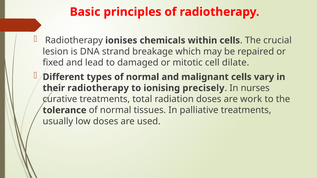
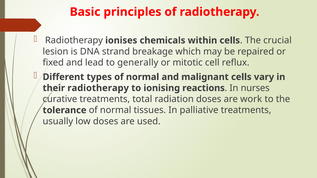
damaged: damaged -> generally (138, 63)
dilate: dilate -> reflux (236, 63)
precisely: precisely -> reactions (204, 88)
